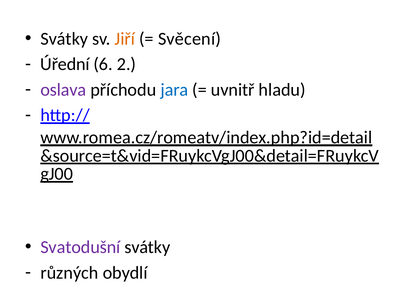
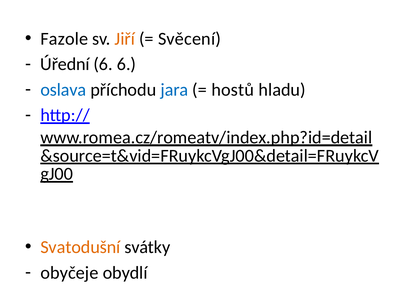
Svátky: Svátky -> Fazole (64, 39)
6 2: 2 -> 6 (126, 64)
oslava colour: purple -> blue (63, 90)
uvnitř: uvnitř -> hostů (233, 90)
Svatodušní colour: purple -> orange (80, 247)
různých: různých -> obyčeje (69, 272)
